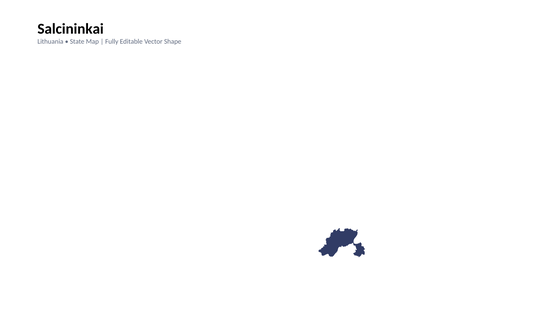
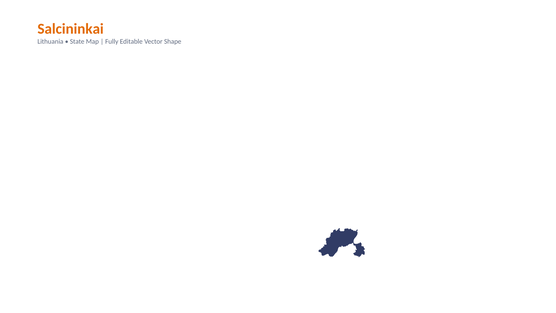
Salcininkai colour: black -> orange (71, 29)
